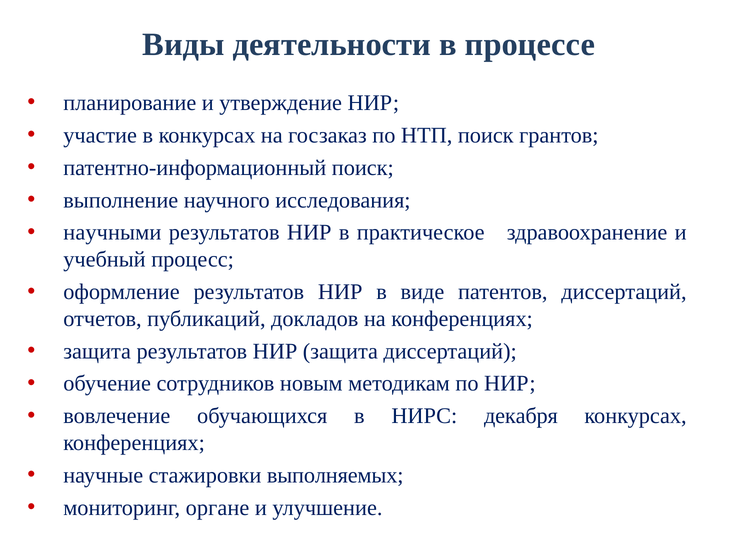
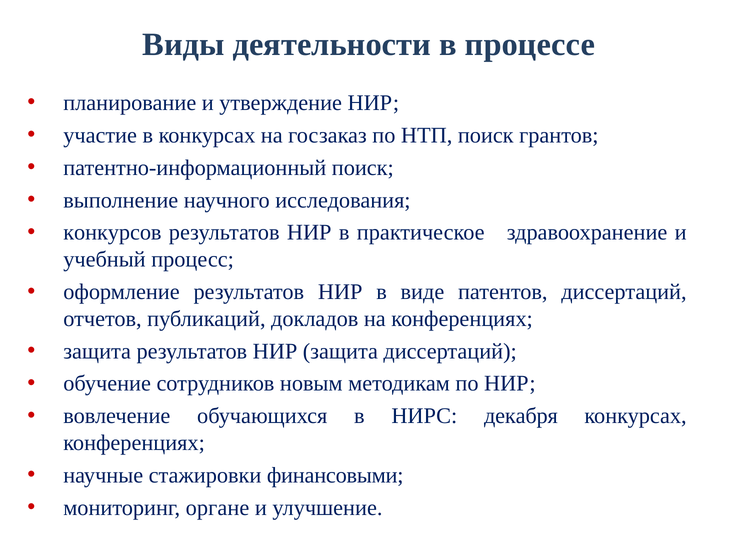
научными: научными -> конкурсов (112, 233)
выполняемых: выполняемых -> финансовыми (335, 476)
